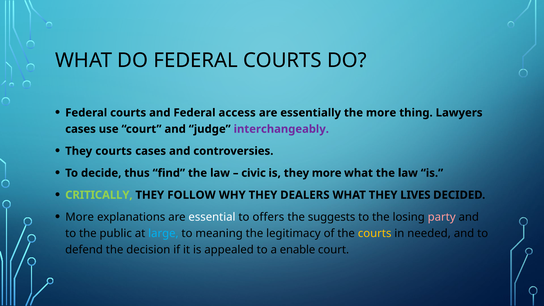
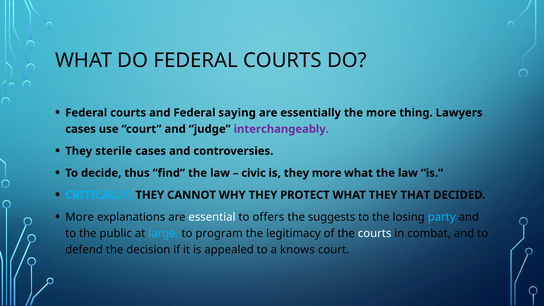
access: access -> saying (237, 113)
They courts: courts -> sterile (114, 151)
CRITICALLY colour: light green -> light blue (99, 195)
FOLLOW: FOLLOW -> CANNOT (192, 195)
DEALERS: DEALERS -> PROTECT (305, 195)
LIVES: LIVES -> THAT (415, 195)
party colour: pink -> light blue (442, 217)
meaning: meaning -> program (219, 233)
courts colour: yellow -> white (375, 233)
needed: needed -> combat (429, 233)
enable: enable -> knows (297, 250)
